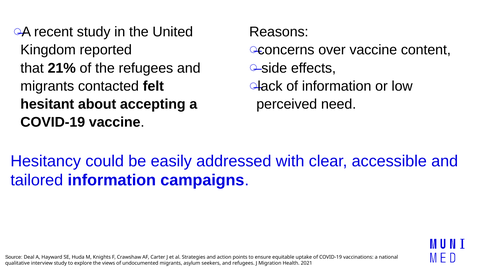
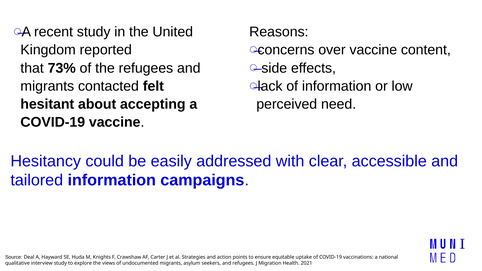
21%: 21% -> 73% (62, 68)
